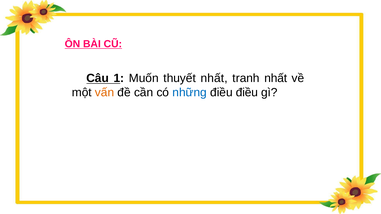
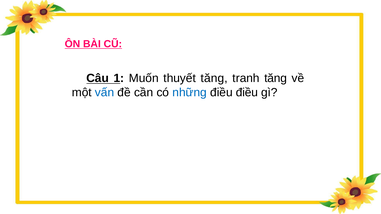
thuyết nhất: nhất -> tăng (214, 78)
tranh nhất: nhất -> tăng (276, 78)
vấn colour: orange -> blue (105, 93)
